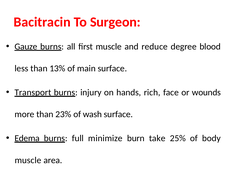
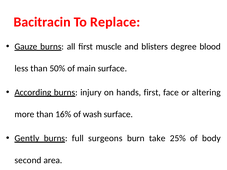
Surgeon: Surgeon -> Replace (115, 22)
reduce: reduce -> blisters (155, 47)
13%: 13% -> 50% (57, 69)
Transport: Transport -> According (33, 93)
hands rich: rich -> first (152, 93)
wounds: wounds -> altering (206, 93)
23%: 23% -> 16% (63, 114)
Edema: Edema -> Gently (27, 138)
minimize: minimize -> surgeons (105, 138)
muscle: muscle -> second (28, 160)
